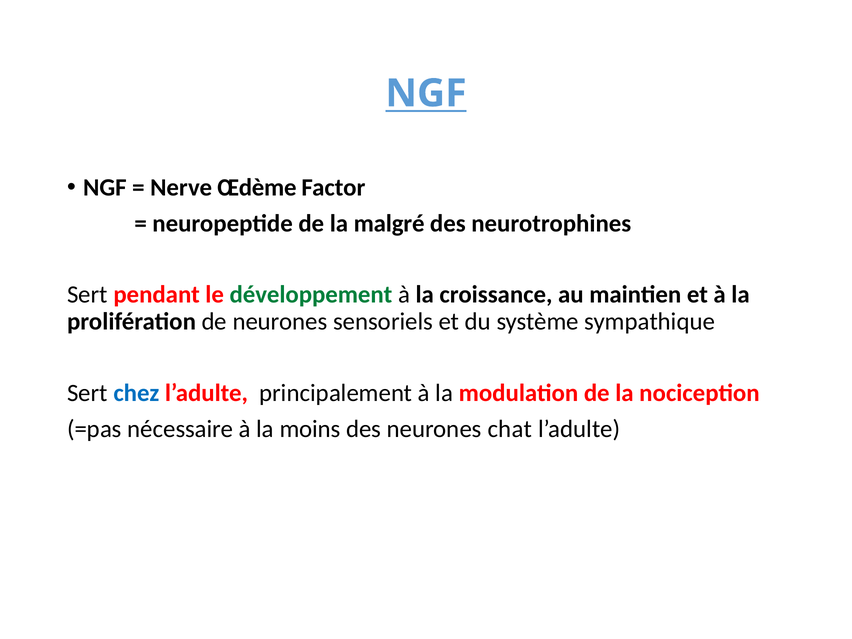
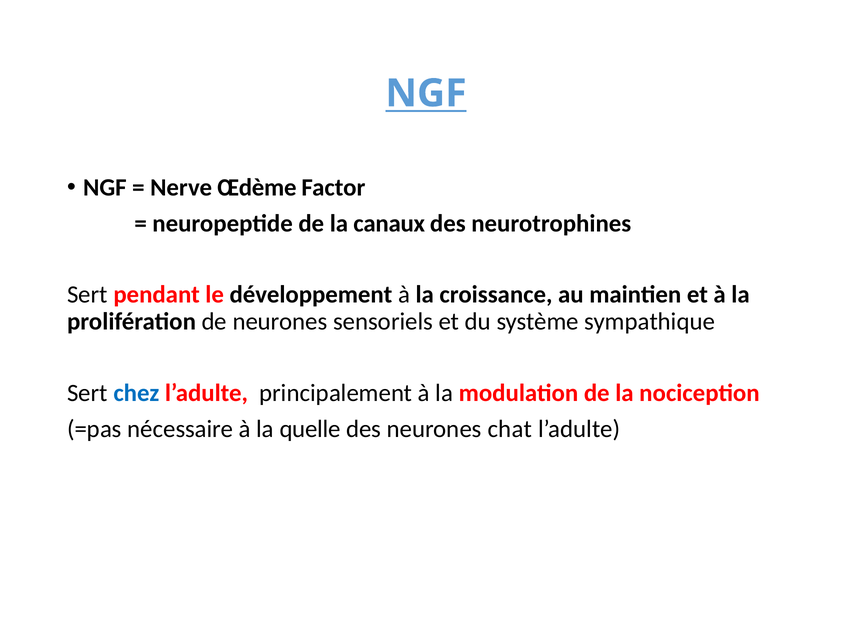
malgré: malgré -> canaux (389, 223)
développement colour: green -> black (311, 295)
moins: moins -> quelle (310, 429)
